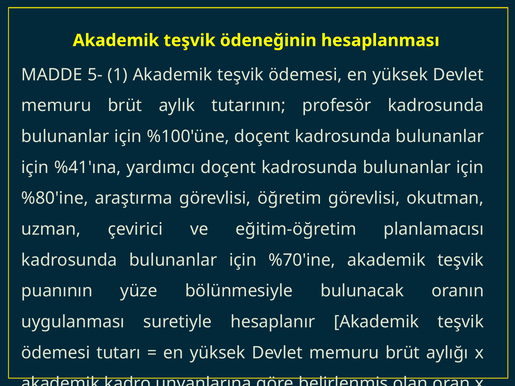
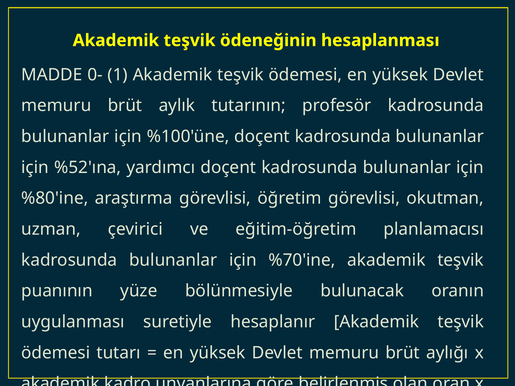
5-: 5- -> 0- (95, 75)
%41'ına: %41'ına -> %52'ına (88, 168)
